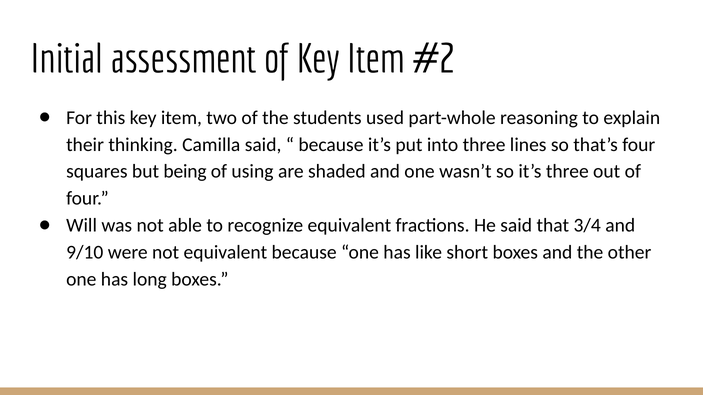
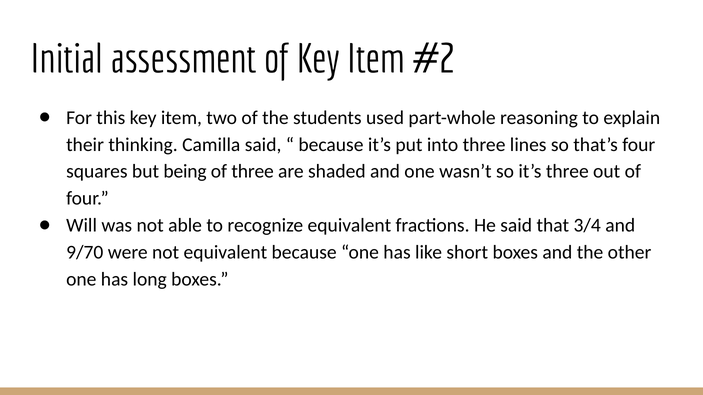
of using: using -> three (253, 172)
9/10: 9/10 -> 9/70 (85, 253)
